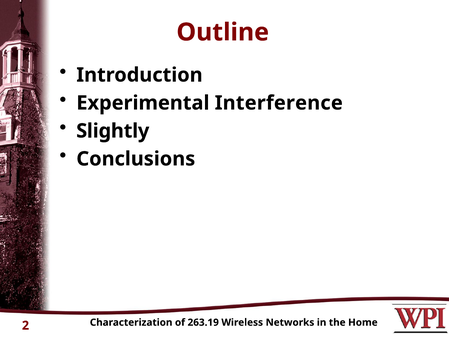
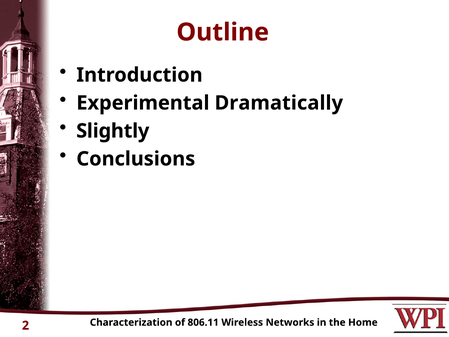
Interference: Interference -> Dramatically (279, 103)
263.19: 263.19 -> 806.11 (203, 322)
